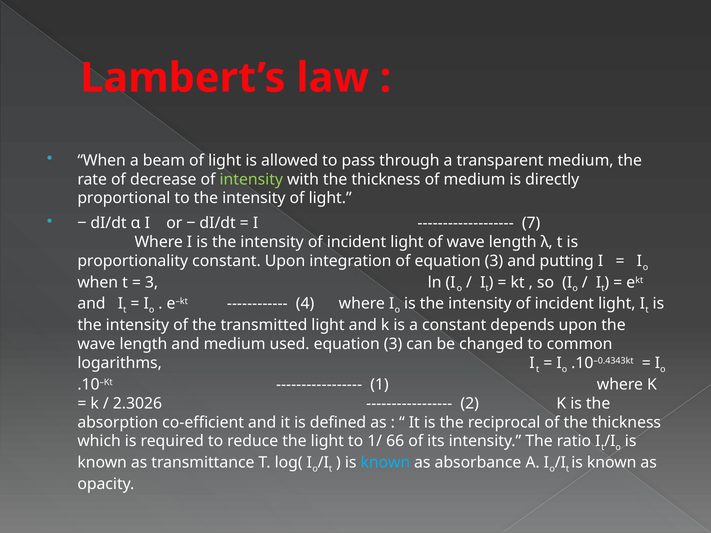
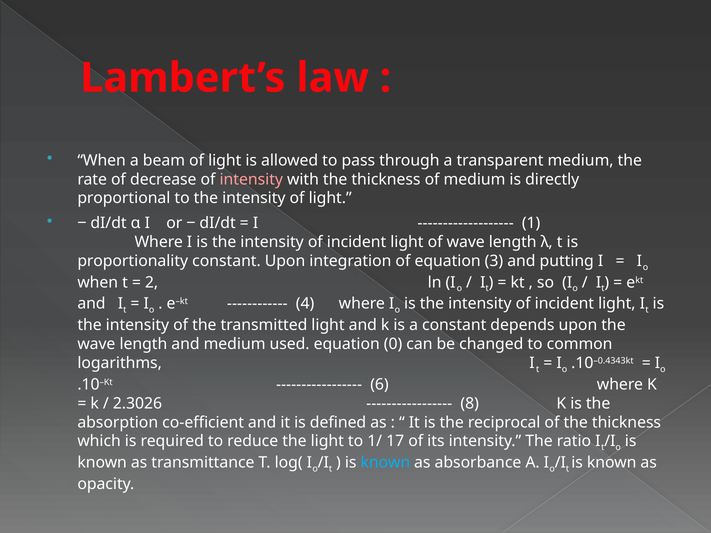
intensity colour: light green -> pink (251, 179)
7: 7 -> 1 (531, 223)
3: 3 -> 2 (152, 283)
used equation 3: 3 -> 0 (393, 344)
1: 1 -> 6 (379, 385)
2: 2 -> 8 (470, 404)
66: 66 -> 17 (395, 441)
